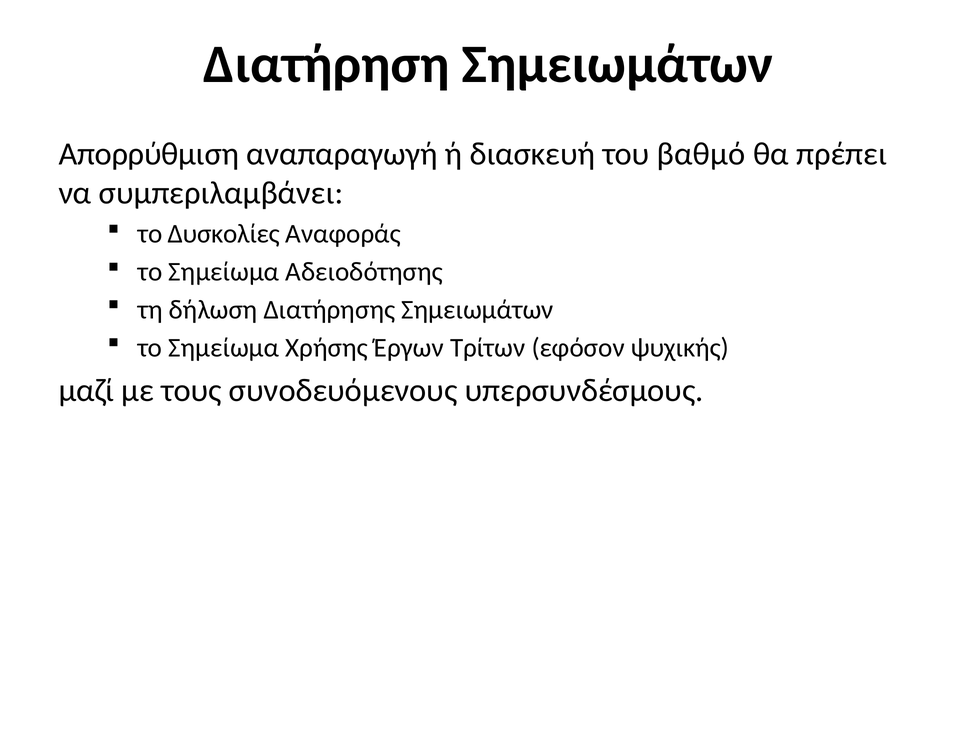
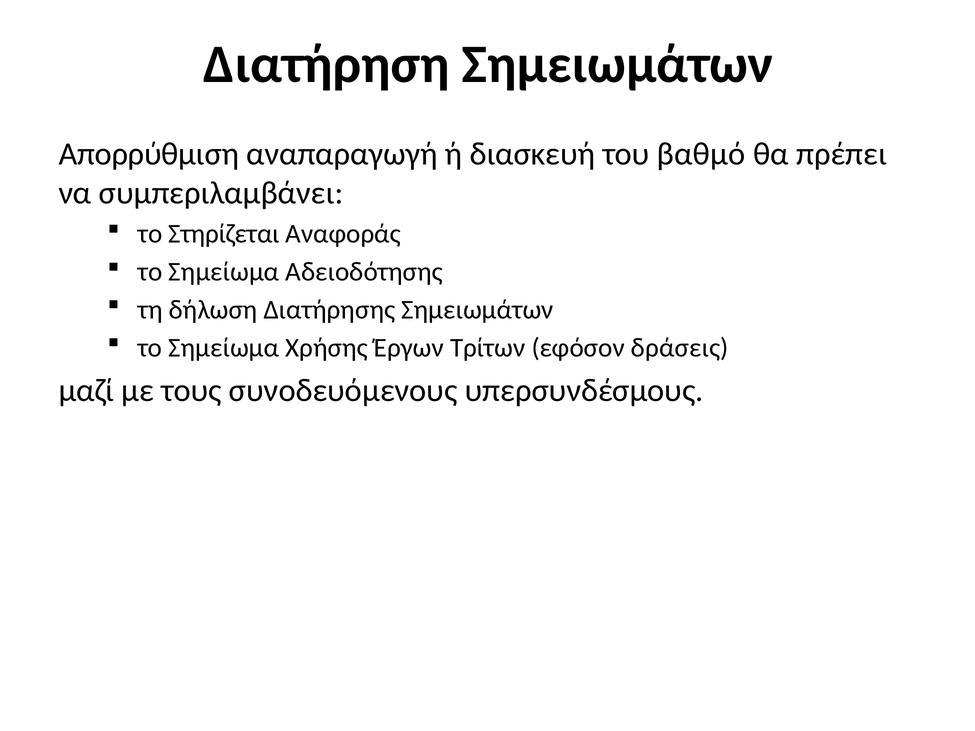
Δυσκολίες: Δυσκολίες -> Στηρίζεται (224, 234)
ψυχικής: ψυχικής -> δράσεις (680, 348)
